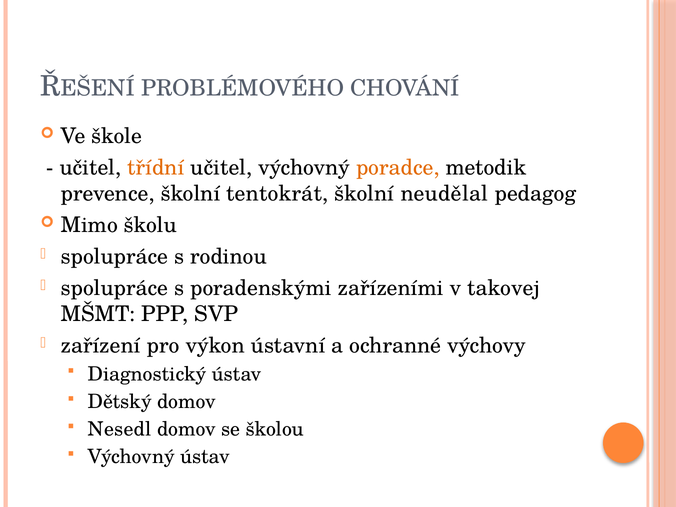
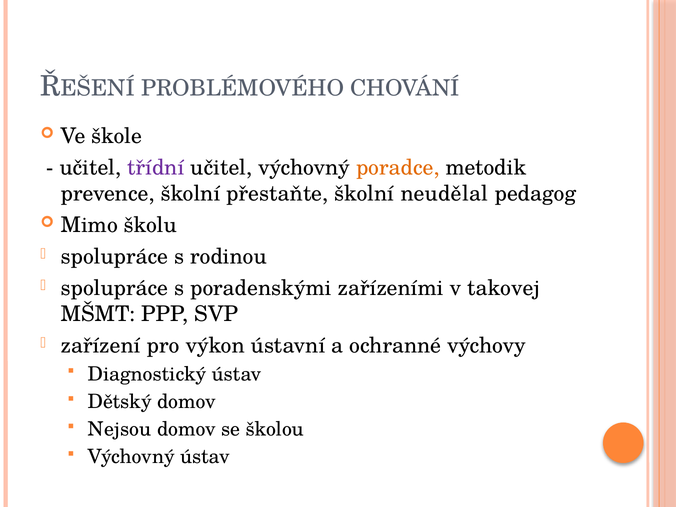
třídní colour: orange -> purple (156, 168)
tentokrát: tentokrát -> přestaňte (277, 194)
Nesedl: Nesedl -> Nejsou (120, 429)
